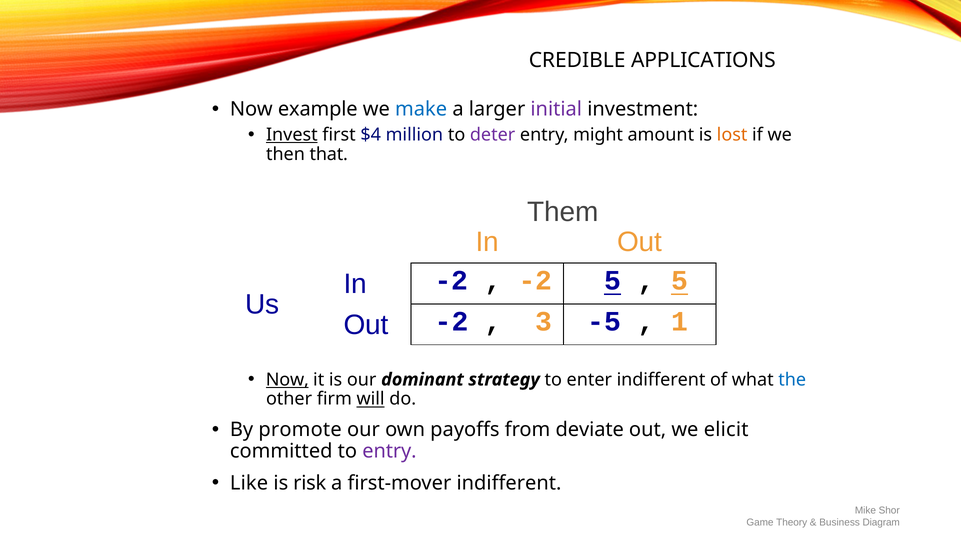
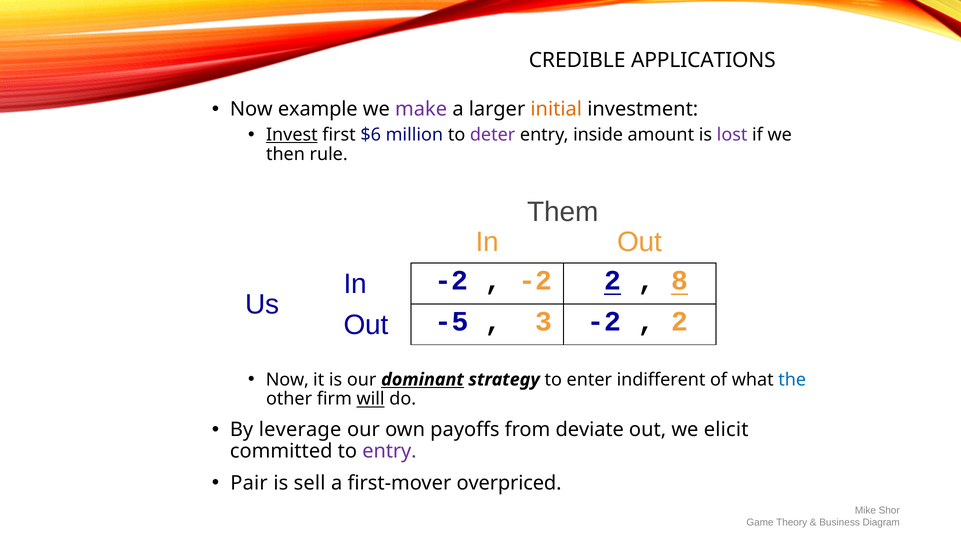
make colour: blue -> purple (421, 109)
initial colour: purple -> orange (556, 109)
$4: $4 -> $6 (371, 135)
might: might -> inside (598, 135)
lost colour: orange -> purple (732, 135)
that: that -> rule (329, 154)
-2 5: 5 -> 2 (613, 280)
5: 5 -> 8 (680, 280)
Out -2: -2 -> -5 (452, 321)
3 -5: -5 -> -2 (604, 321)
1: 1 -> 2 (680, 321)
Now underline: present -> none (287, 379)
dominant underline: none -> present (422, 379)
promote: promote -> leverage (300, 429)
Like: Like -> Pair (249, 483)
risk: risk -> sell (310, 483)
first-mover indifferent: indifferent -> overpriced (509, 483)
